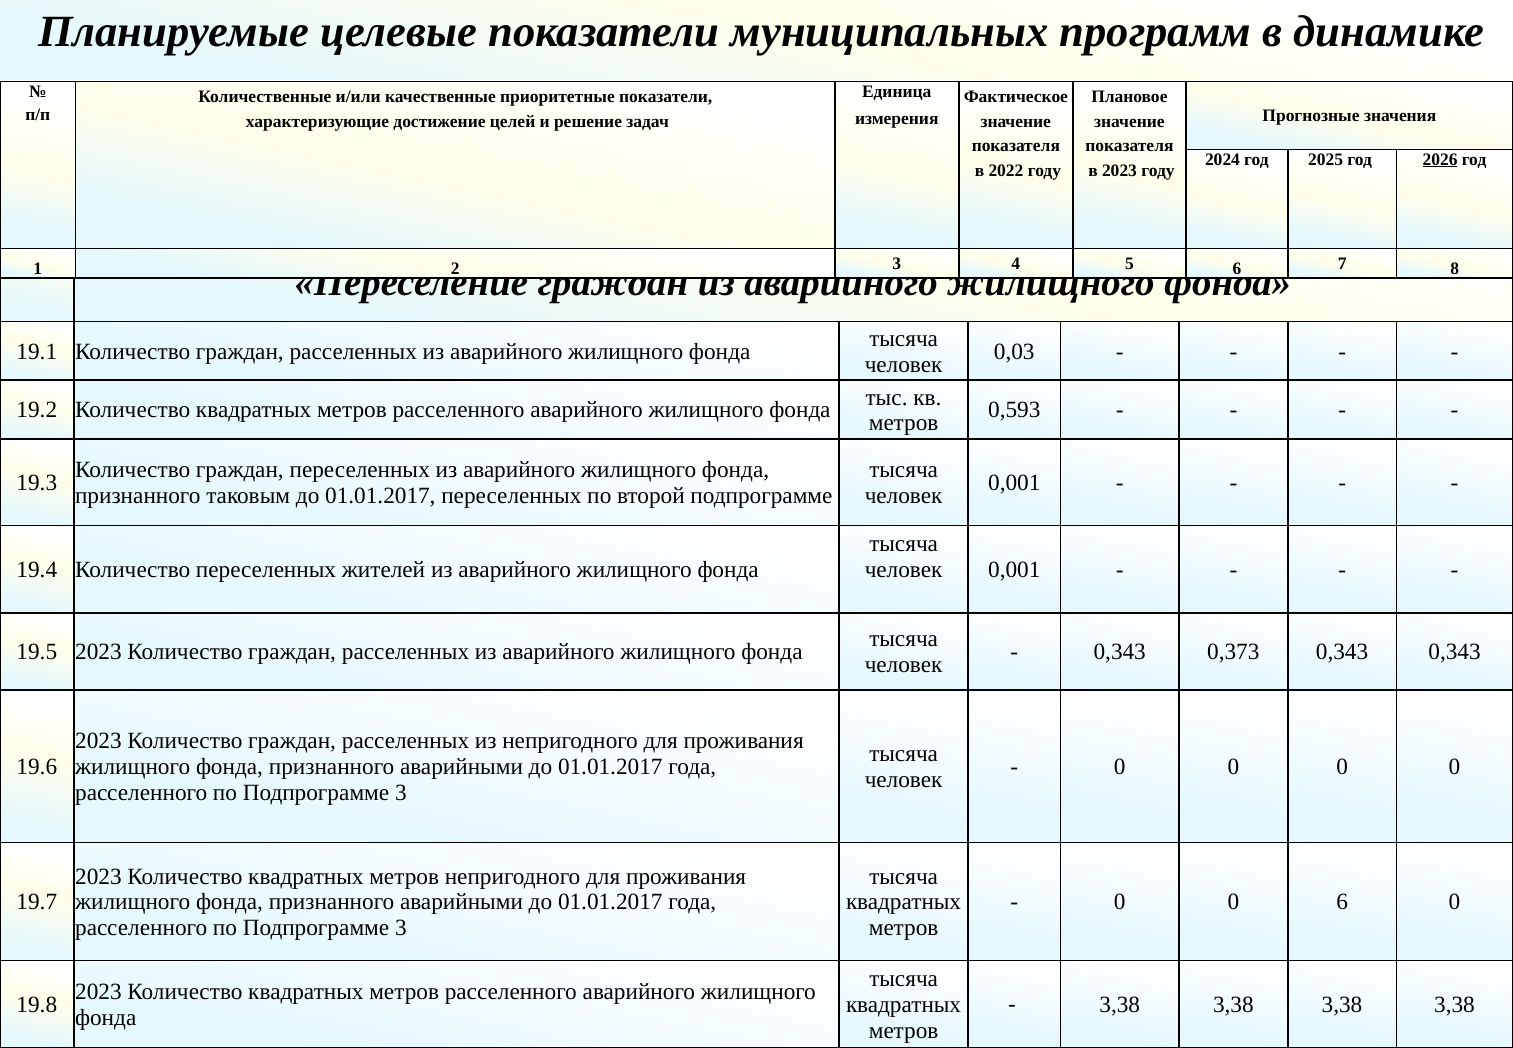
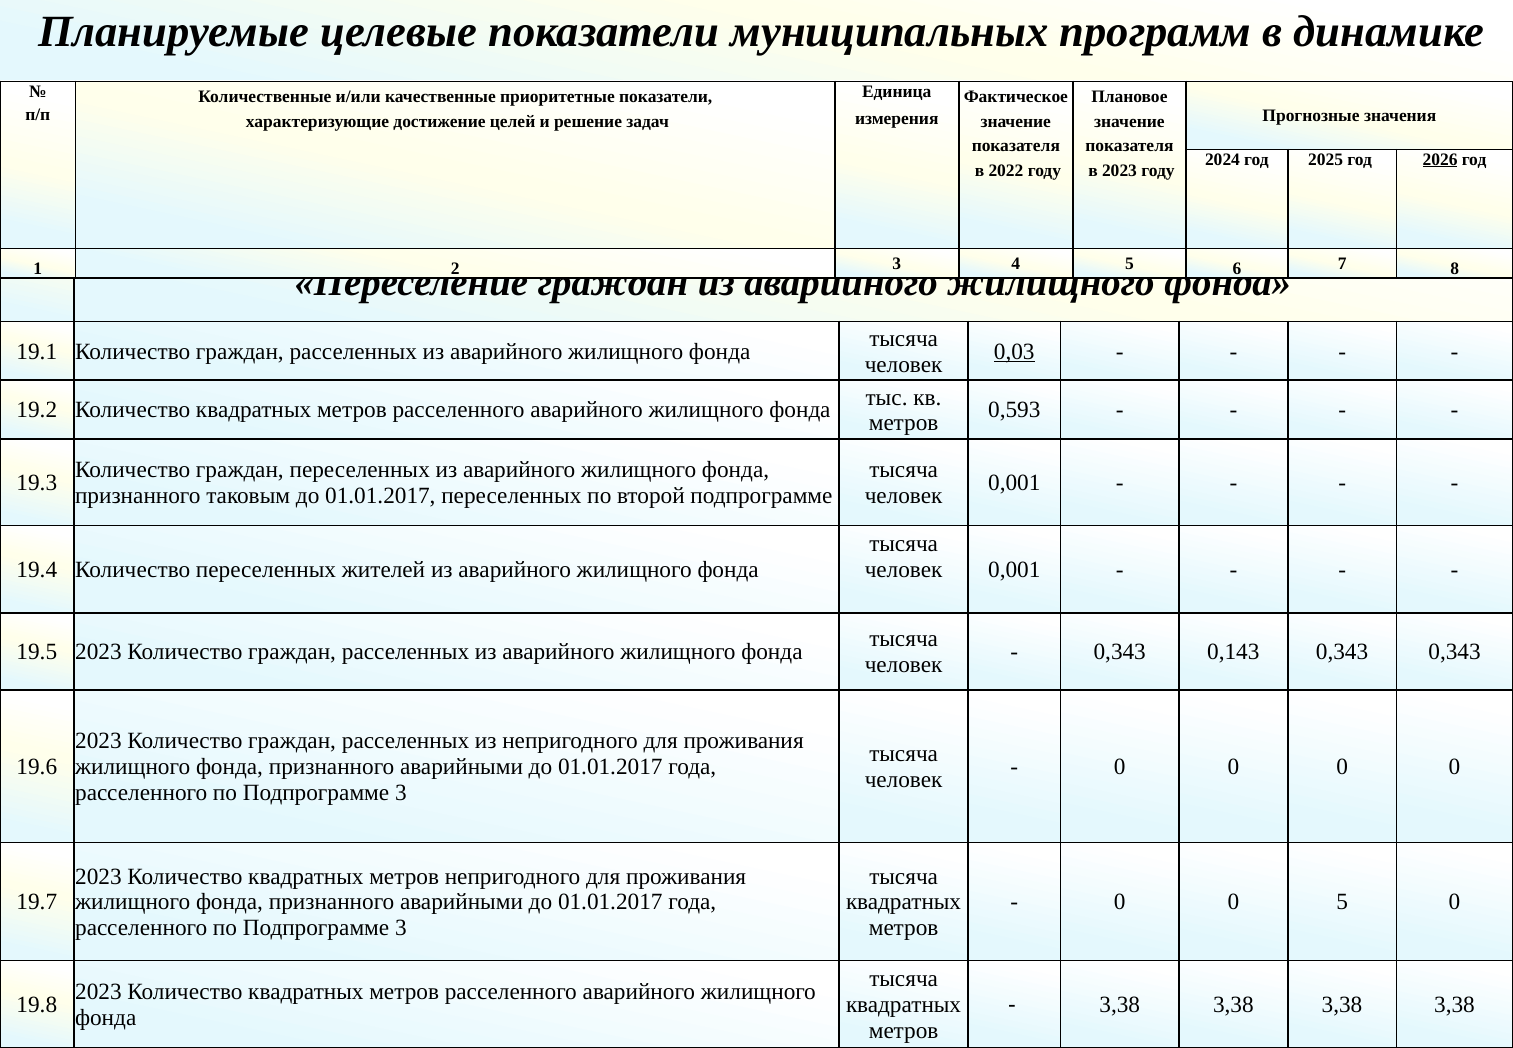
0,03 underline: none -> present (1014, 351)
0,373: 0,373 -> 0,143 (1233, 652)
0 6: 6 -> 5 (1342, 902)
